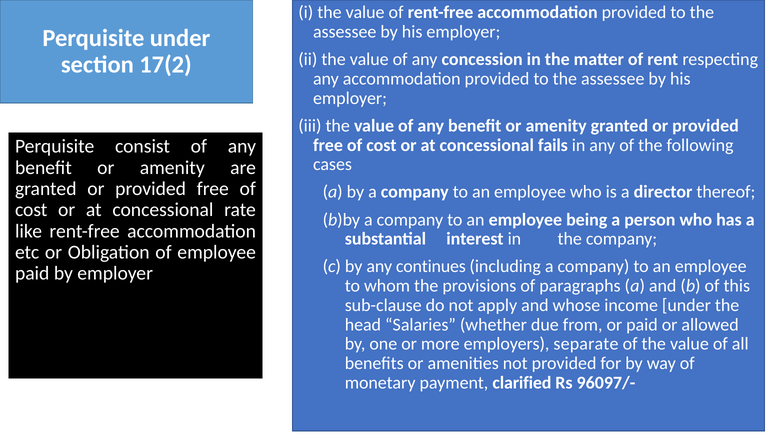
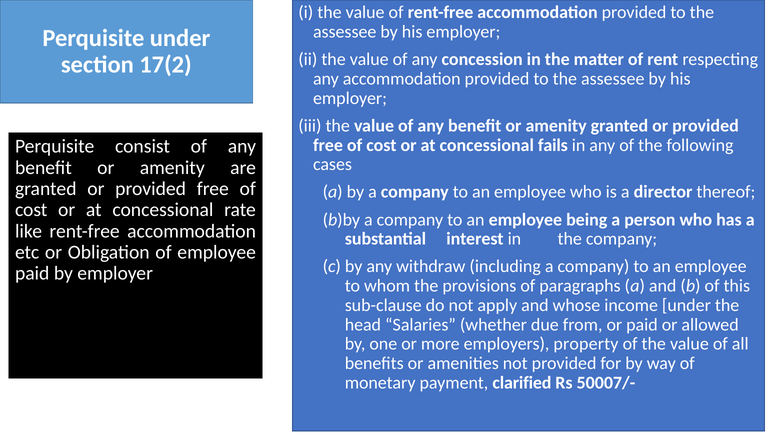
continues: continues -> withdraw (431, 267)
separate: separate -> property (586, 344)
96097/-: 96097/- -> 50007/- (606, 383)
